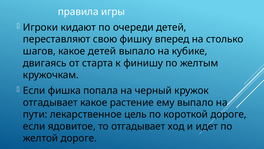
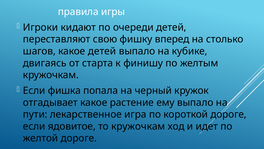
цель: цель -> игра (135, 114)
то отгадывает: отгадывает -> кружочкам (138, 126)
